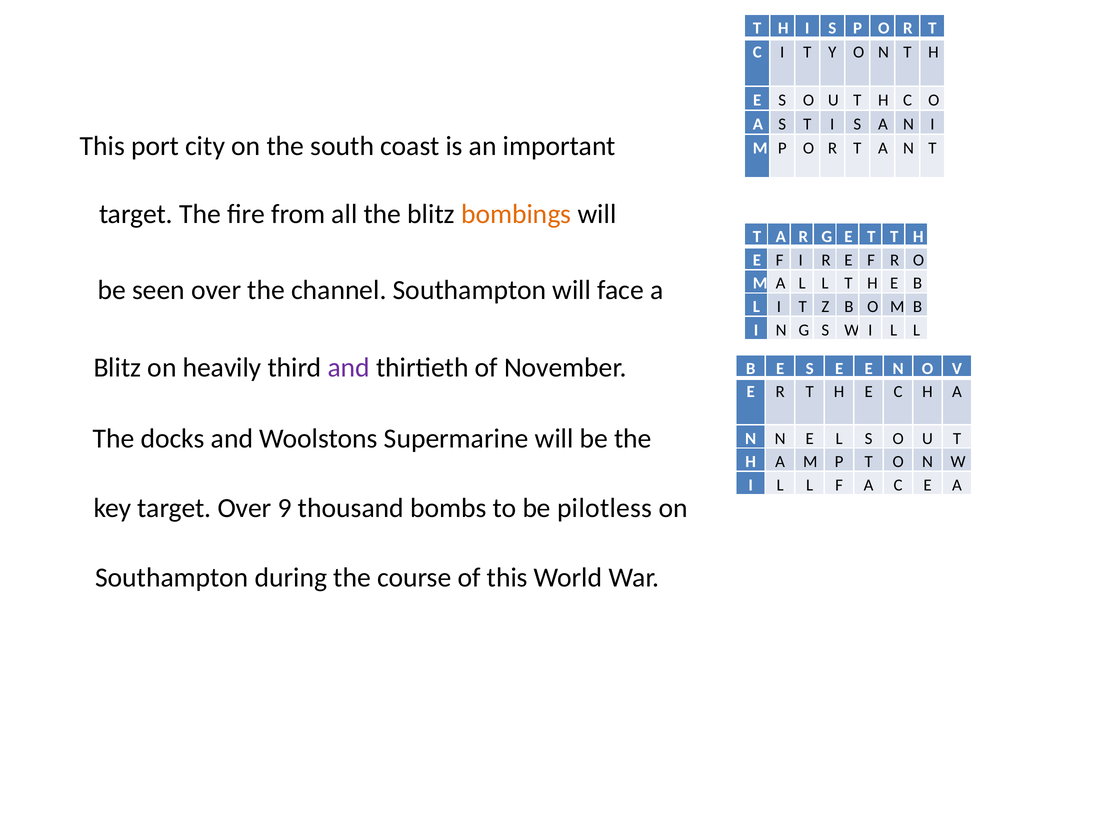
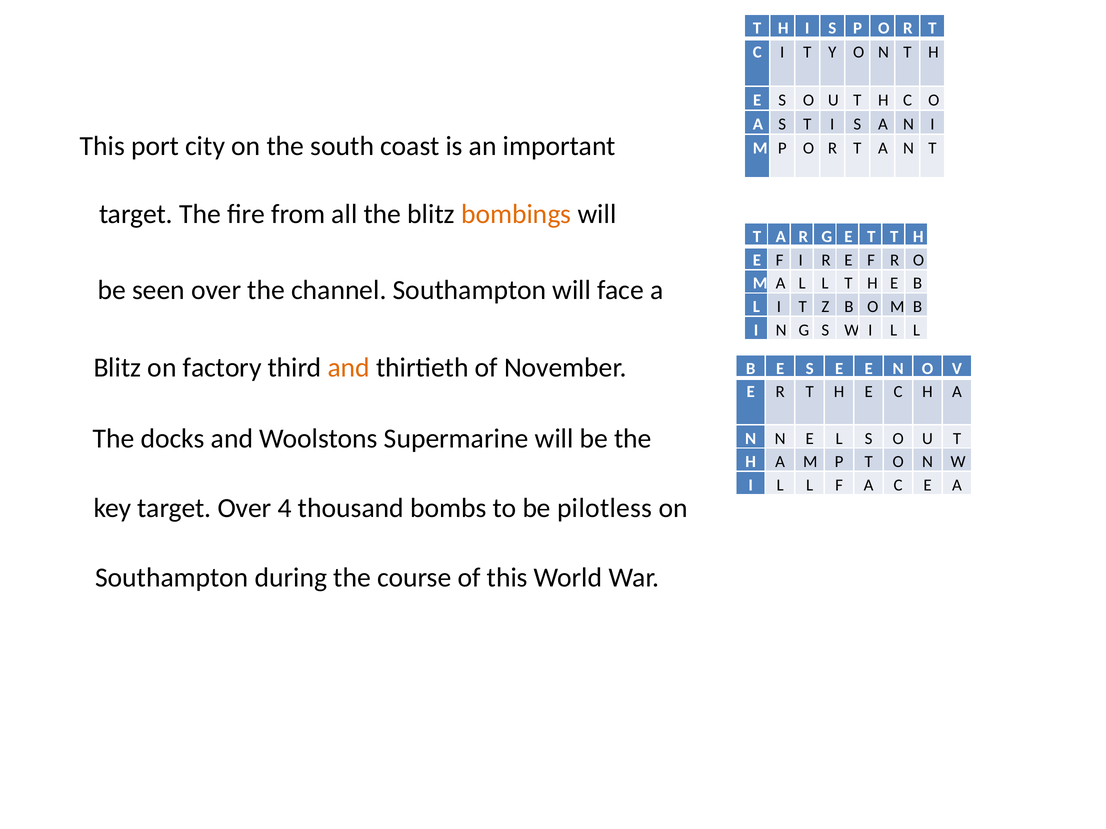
heavily: heavily -> factory (222, 368)
and colour: purple -> orange (349, 368)
9: 9 -> 4 (285, 508)
